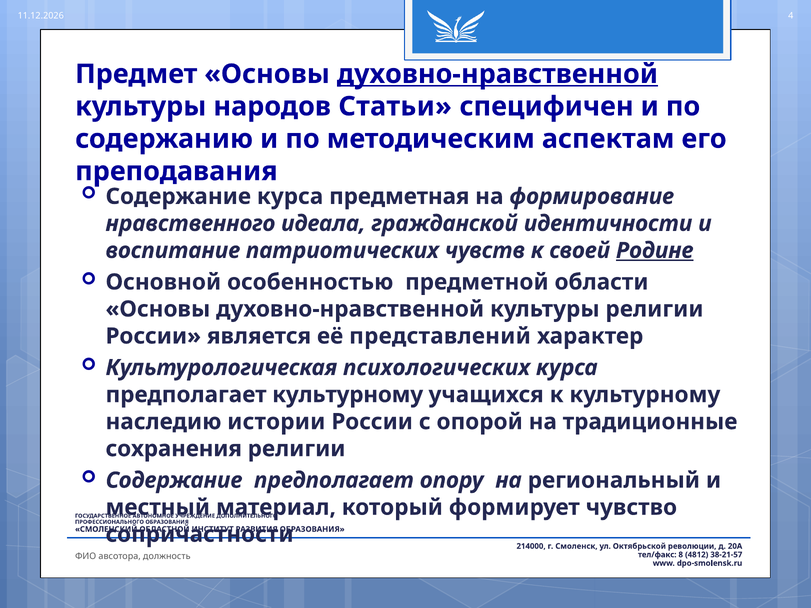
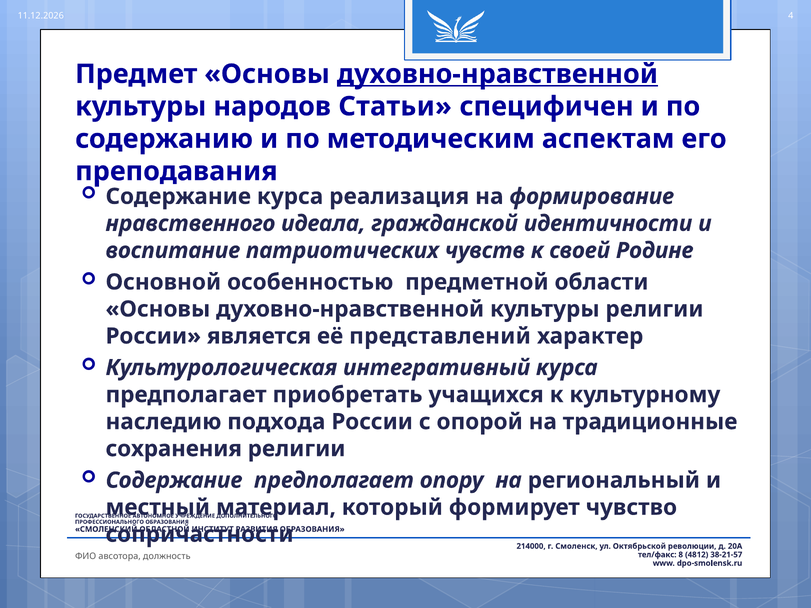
предметная: предметная -> реализация (399, 197)
Родине underline: present -> none (655, 251)
психологических: психологических -> интегративный (437, 368)
предполагает культурному: культурному -> приобретать (348, 395)
истории: истории -> подхода (276, 422)
